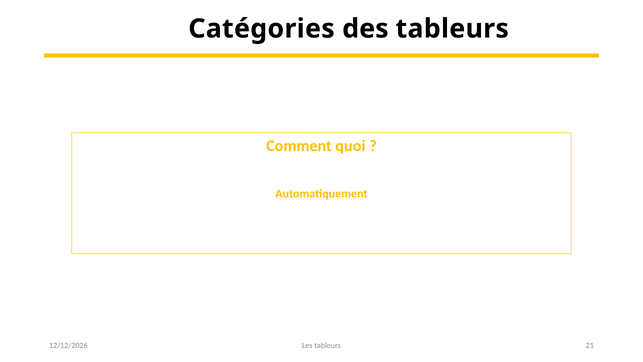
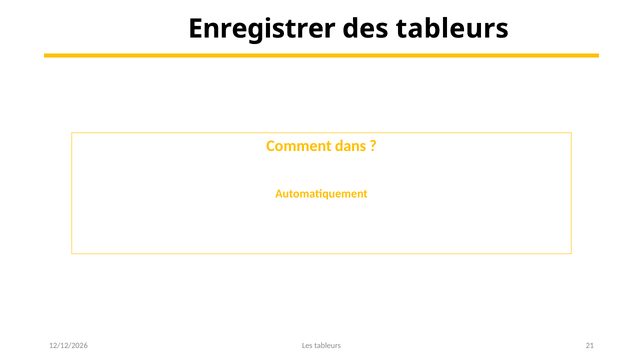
Catégories: Catégories -> Enregistrer (262, 29)
quoi: quoi -> dans (351, 146)
